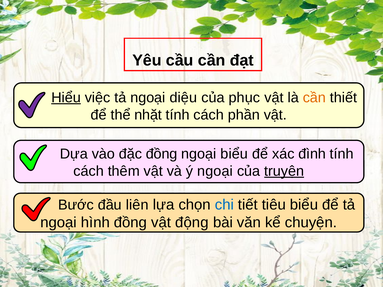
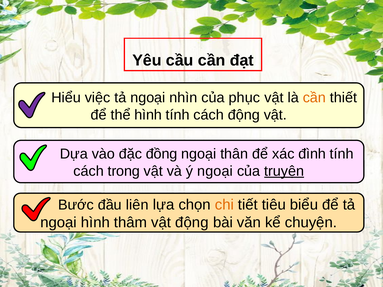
Hiểu underline: present -> none (66, 98)
diệu: diệu -> nhìn (183, 98)
thể nhặt: nhặt -> hình (148, 115)
cách phần: phần -> động (244, 115)
ngoại biểu: biểu -> thân (234, 154)
thêm: thêm -> trong (124, 171)
chi colour: blue -> orange (224, 205)
hình đồng: đồng -> thâm (130, 223)
